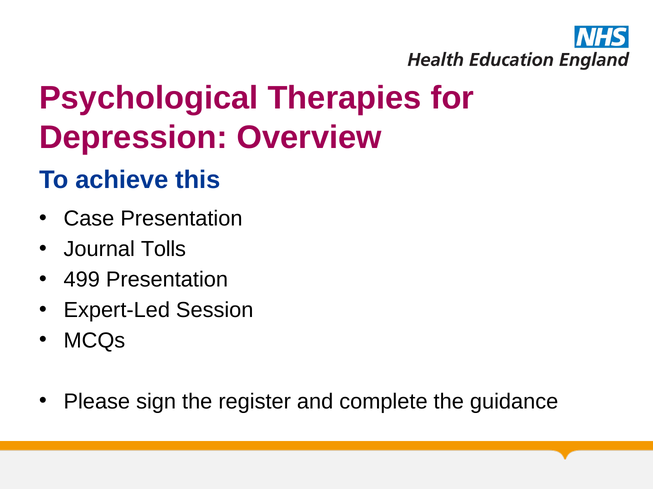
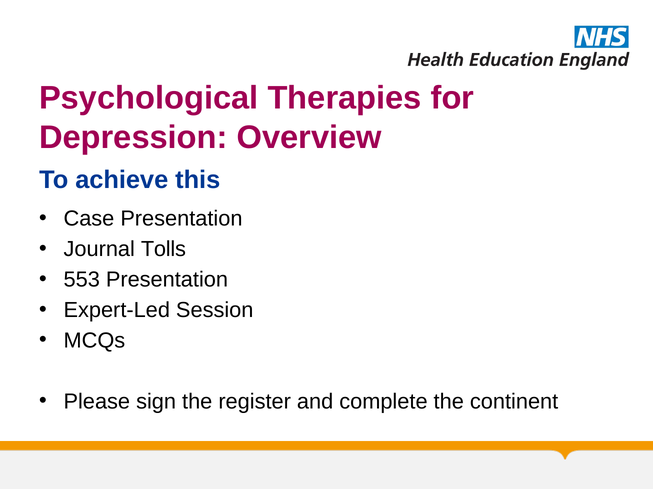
499: 499 -> 553 (82, 280)
guidance: guidance -> continent (514, 402)
